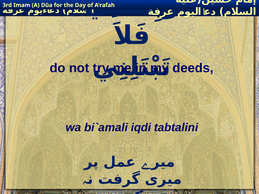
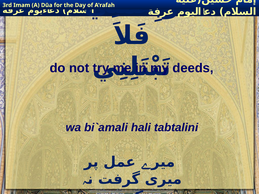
iqdi: iqdi -> hali (141, 128)
